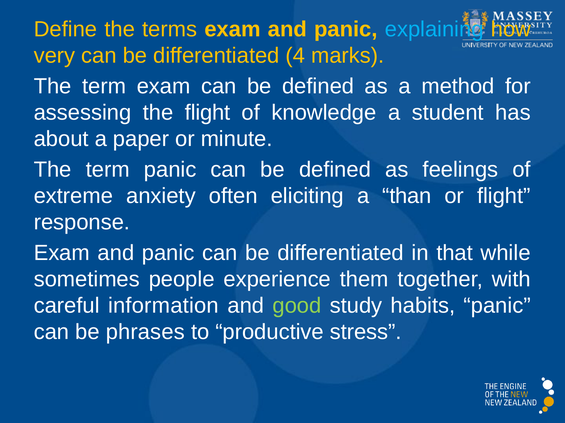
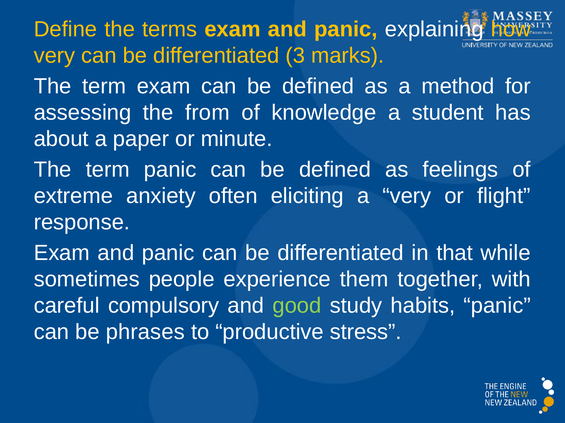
explaining colour: light blue -> white (434, 29)
4: 4 -> 3 (295, 56)
the flight: flight -> from (207, 113)
a than: than -> very (407, 196)
information: information -> compulsory (164, 306)
